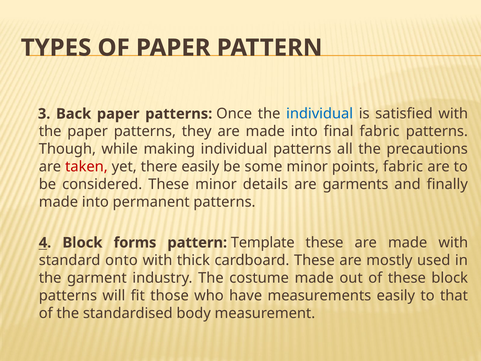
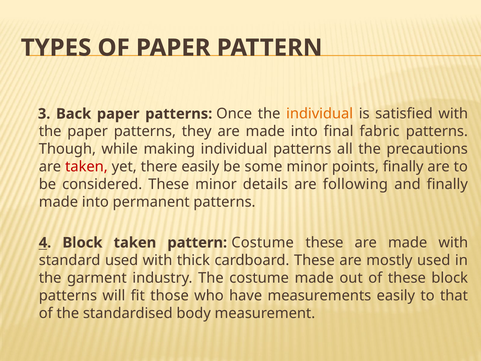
individual colour: blue -> orange (320, 114)
points fabric: fabric -> finally (403, 167)
garments: garments -> following (355, 184)
Block forms: forms -> taken (135, 242)
pattern Template: Template -> Costume (263, 242)
standard onto: onto -> used (122, 260)
